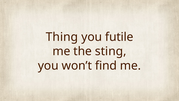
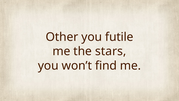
Thing: Thing -> Other (62, 37)
sting: sting -> stars (111, 51)
